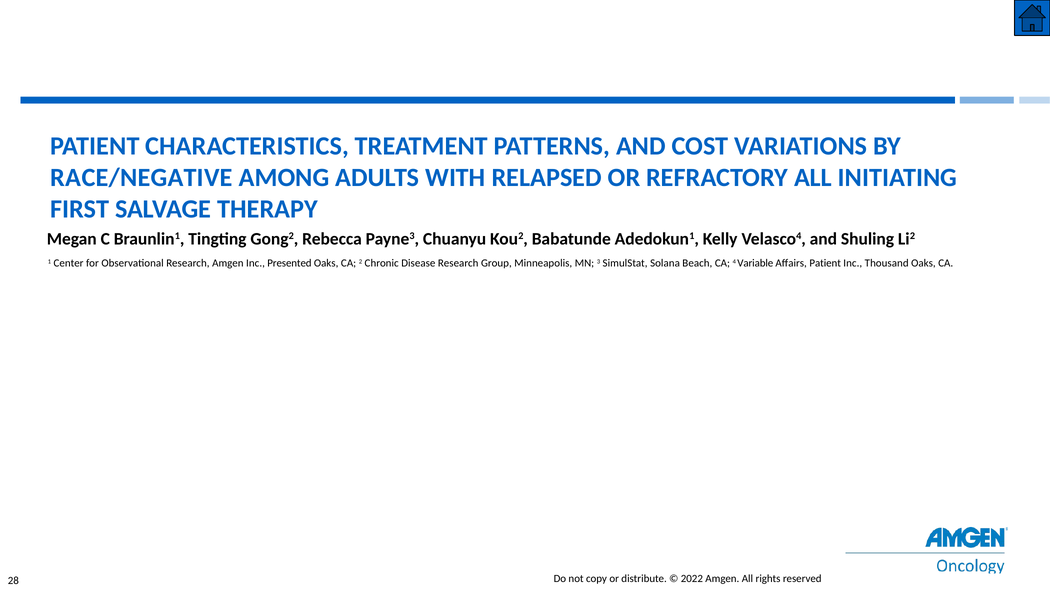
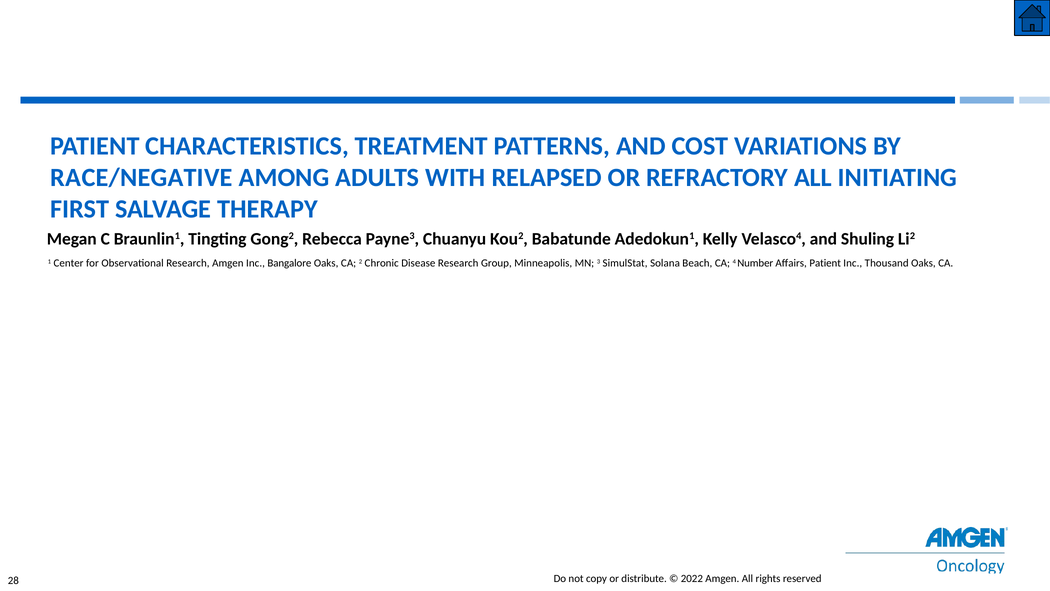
Presented: Presented -> Bangalore (289, 263)
Variable: Variable -> Number (755, 263)
